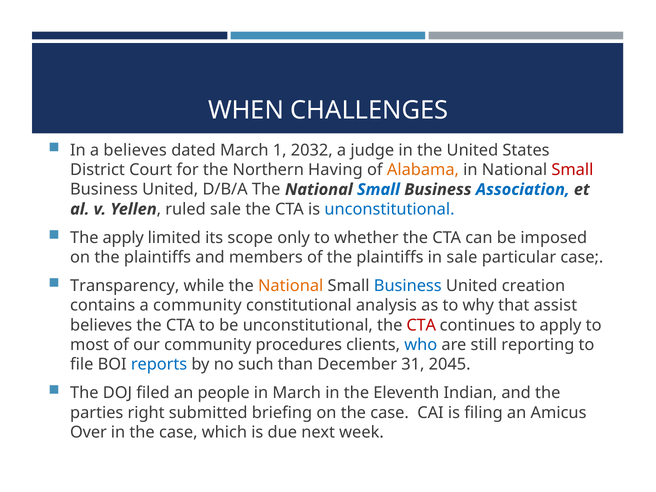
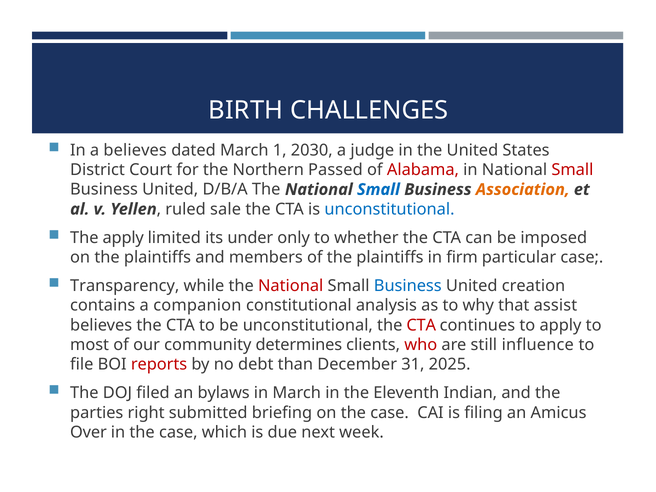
WHEN: WHEN -> BIRTH (246, 110)
2032: 2032 -> 2030 (312, 150)
Having: Having -> Passed (335, 170)
Alabama colour: orange -> red (423, 170)
Association colour: blue -> orange (523, 190)
scope: scope -> under (250, 238)
in sale: sale -> firm (462, 257)
National colour: orange -> red (291, 286)
a community: community -> companion (197, 305)
procedures: procedures -> determines (299, 345)
who colour: blue -> red (421, 345)
reporting: reporting -> influence (538, 345)
reports colour: blue -> red (159, 364)
such: such -> debt (256, 364)
2045: 2045 -> 2025 (450, 364)
people: people -> bylaws (224, 393)
